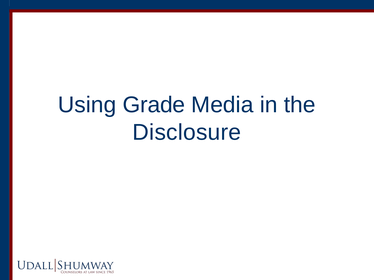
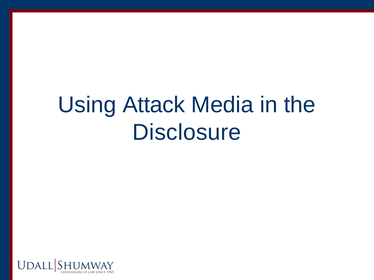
Grade: Grade -> Attack (154, 105)
